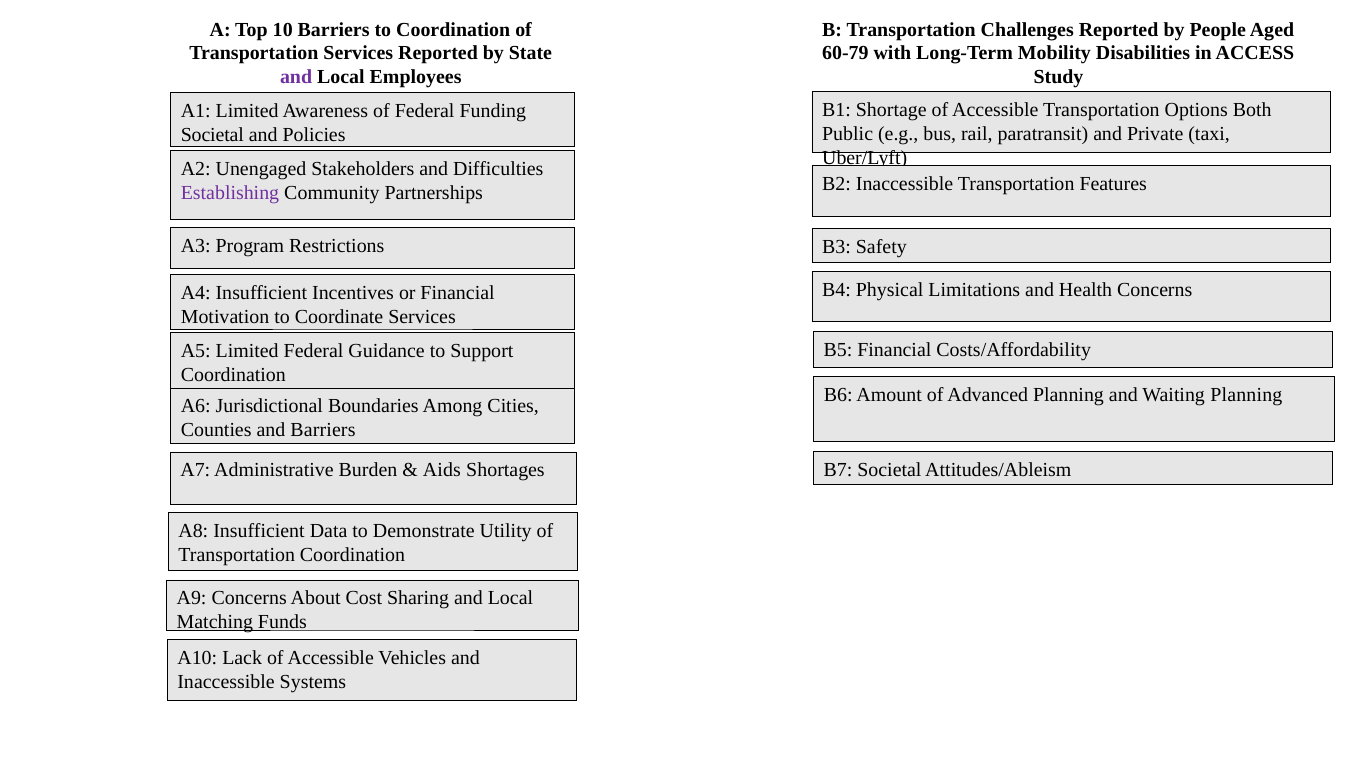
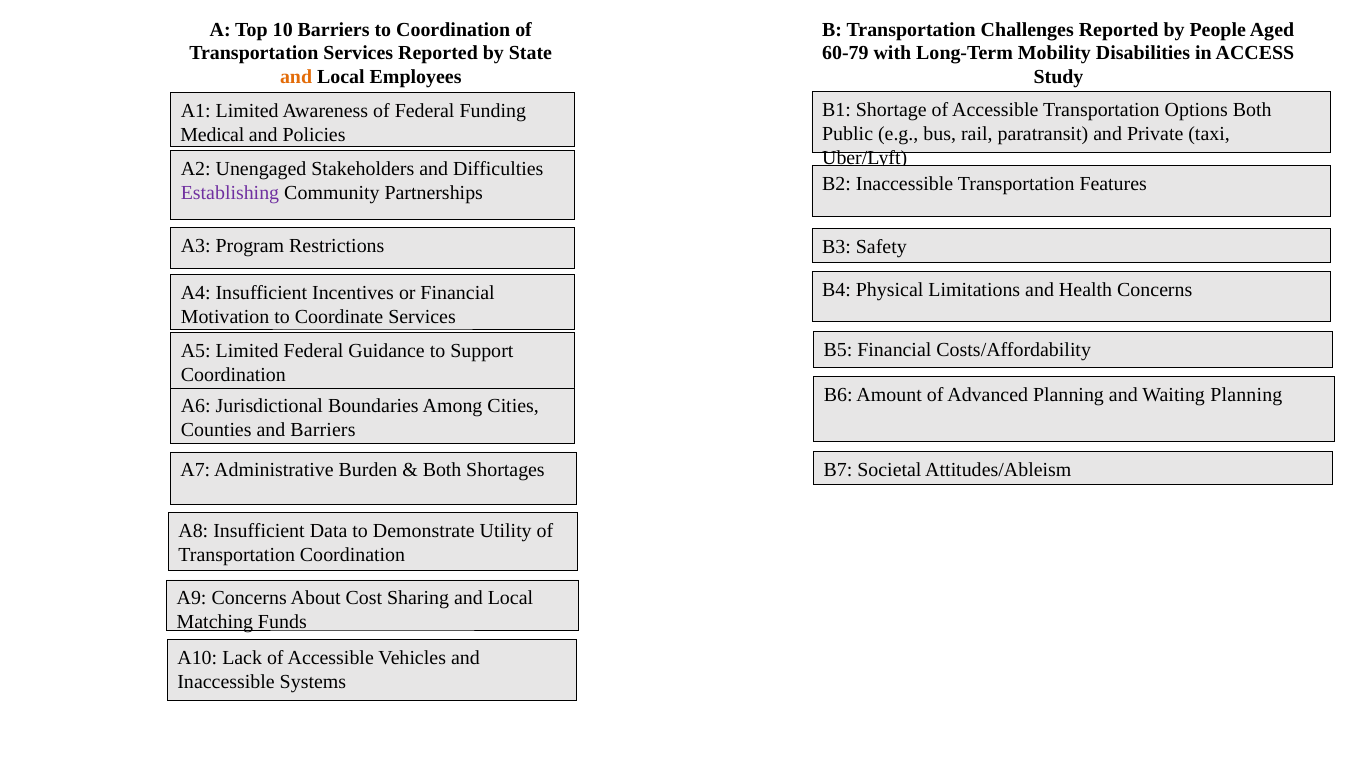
and colour: purple -> orange (296, 77)
Societal: Societal -> Medical (212, 135)
Aids: Aids -> Both (442, 470)
